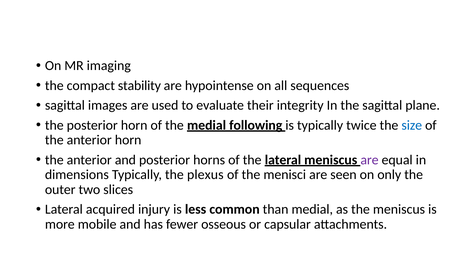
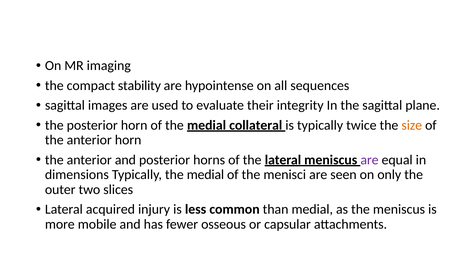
following: following -> collateral (256, 125)
size colour: blue -> orange (412, 125)
Typically the plexus: plexus -> medial (205, 175)
